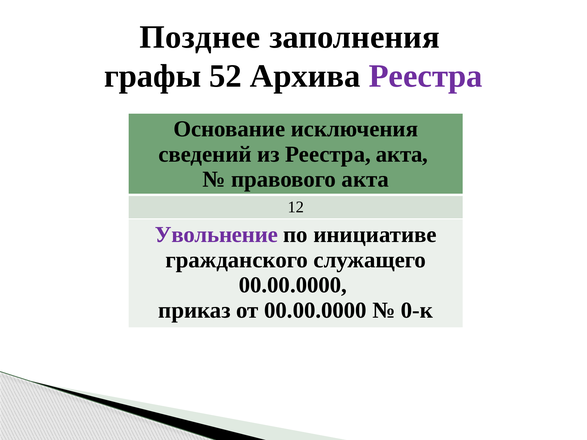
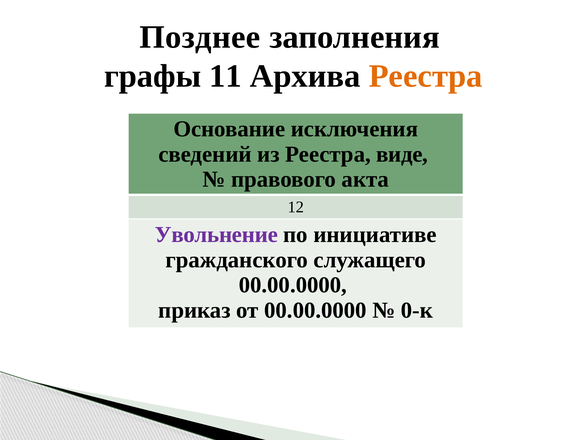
52: 52 -> 11 (226, 76)
Реестра colour: purple -> orange (426, 76)
Реестра акта: акта -> виде (402, 154)
